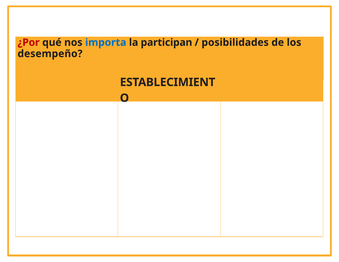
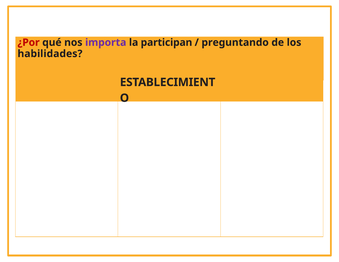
importa colour: blue -> purple (106, 42)
posibilidades: posibilidades -> preguntando (235, 42)
desempeño: desempeño -> habilidades (50, 54)
